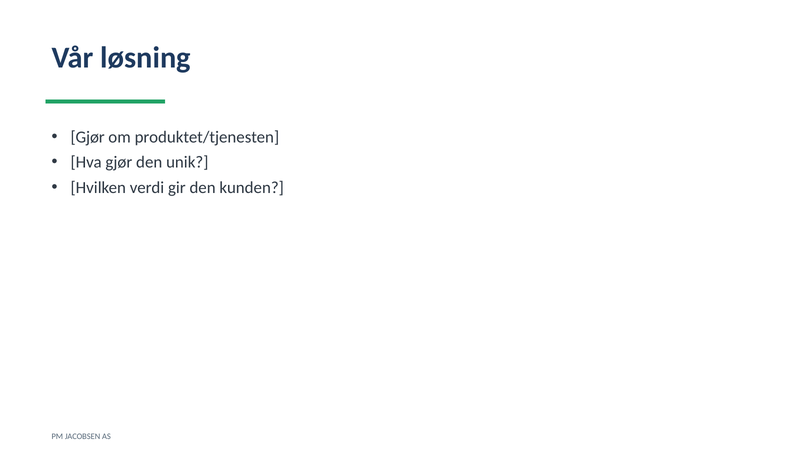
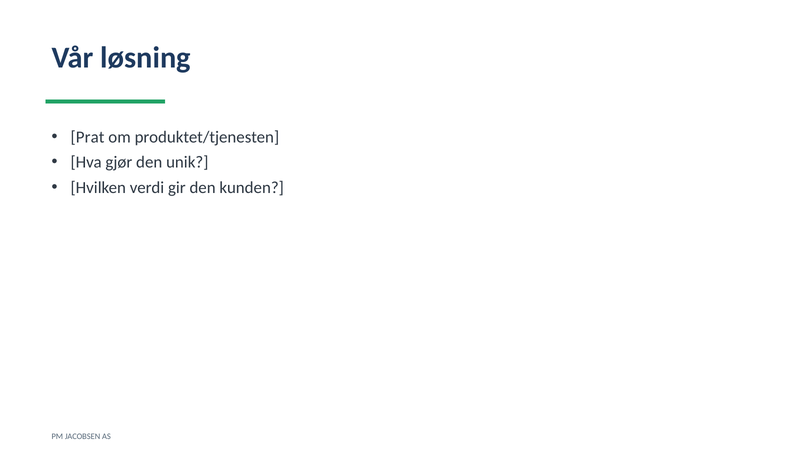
Gjør: Gjør -> Prat (88, 137)
